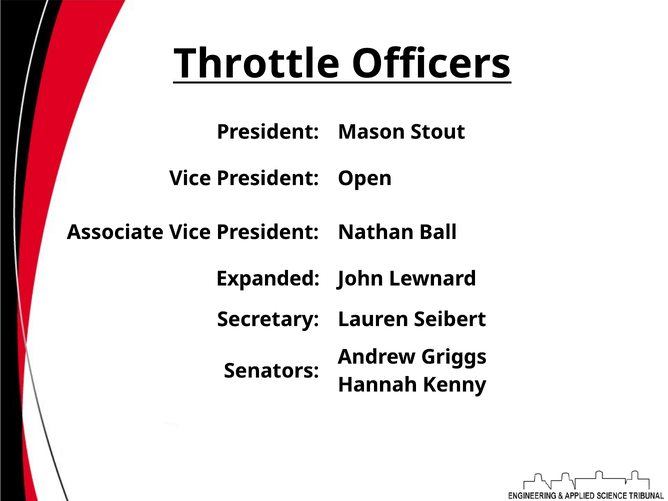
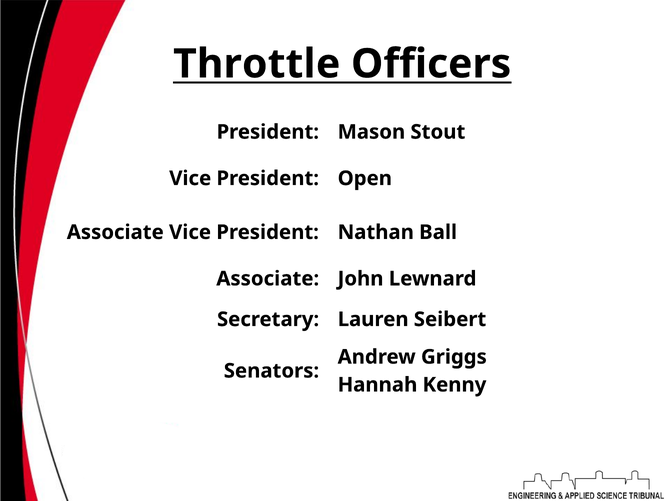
Expanded: Expanded -> Associate (268, 279)
